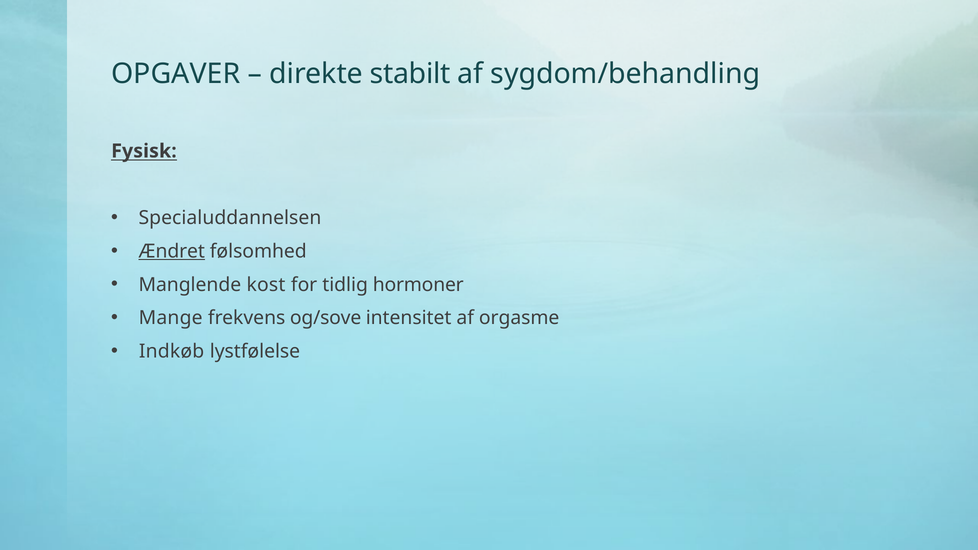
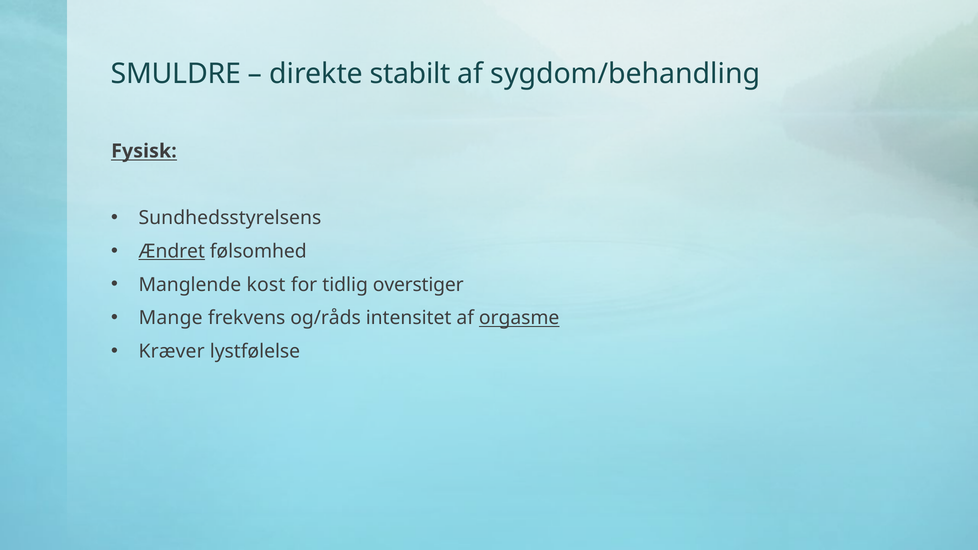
OPGAVER: OPGAVER -> SMULDRE (176, 74)
Specialuddannelsen: Specialuddannelsen -> Sundhedsstyrelsens (230, 218)
hormoner: hormoner -> overstiger (418, 285)
og/sove: og/sove -> og/råds (326, 318)
orgasme underline: none -> present (519, 318)
Indkøb: Indkøb -> Kræver (172, 352)
